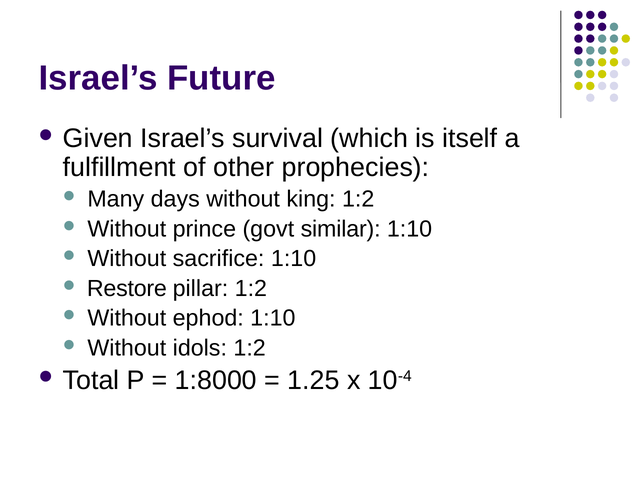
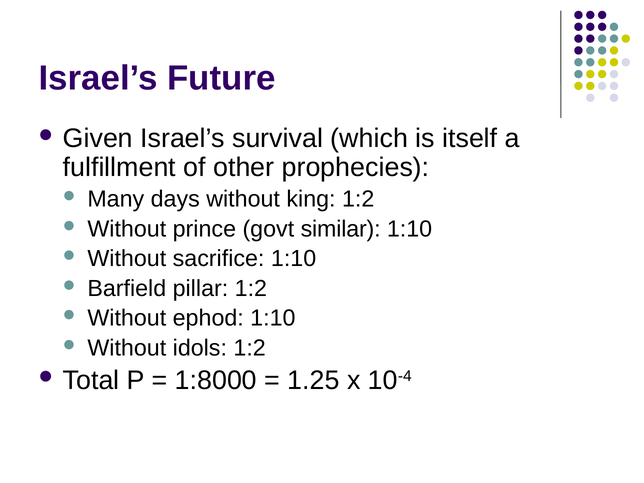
Restore: Restore -> Barfield (127, 289)
